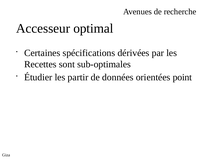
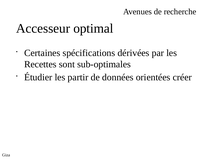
point: point -> créer (182, 77)
